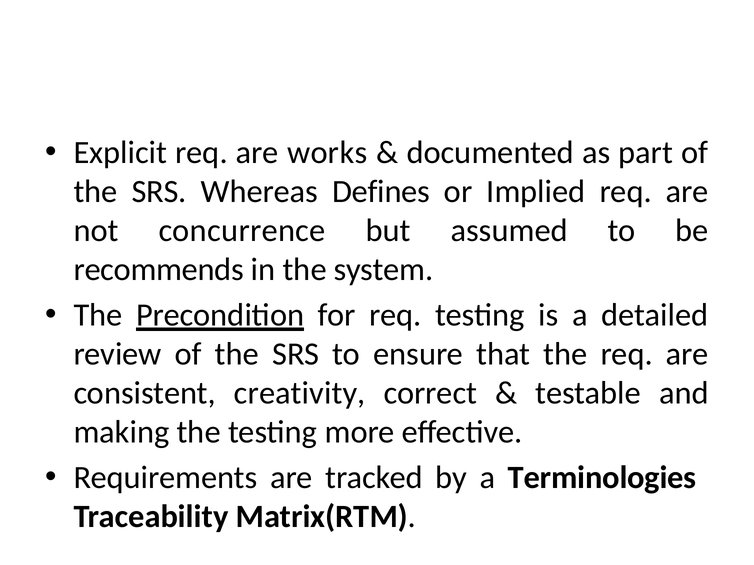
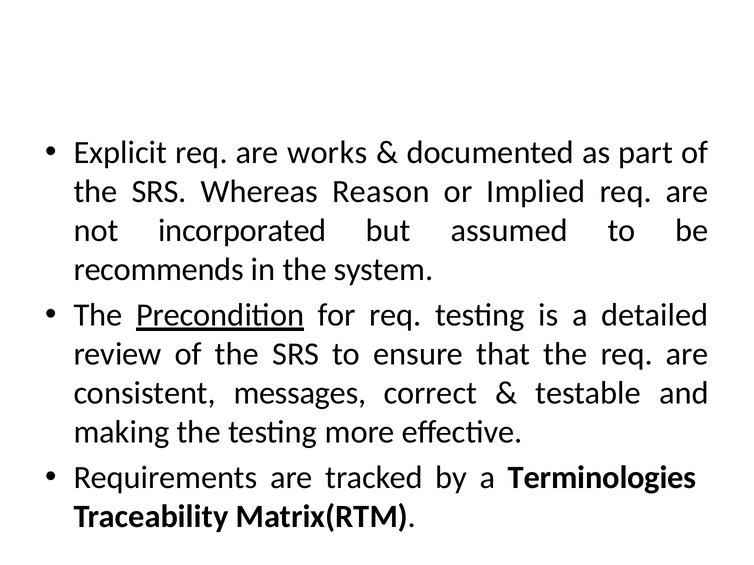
Defines: Defines -> Reason (381, 192)
concurrence: concurrence -> incorporated (242, 231)
creativity: creativity -> messages (300, 393)
